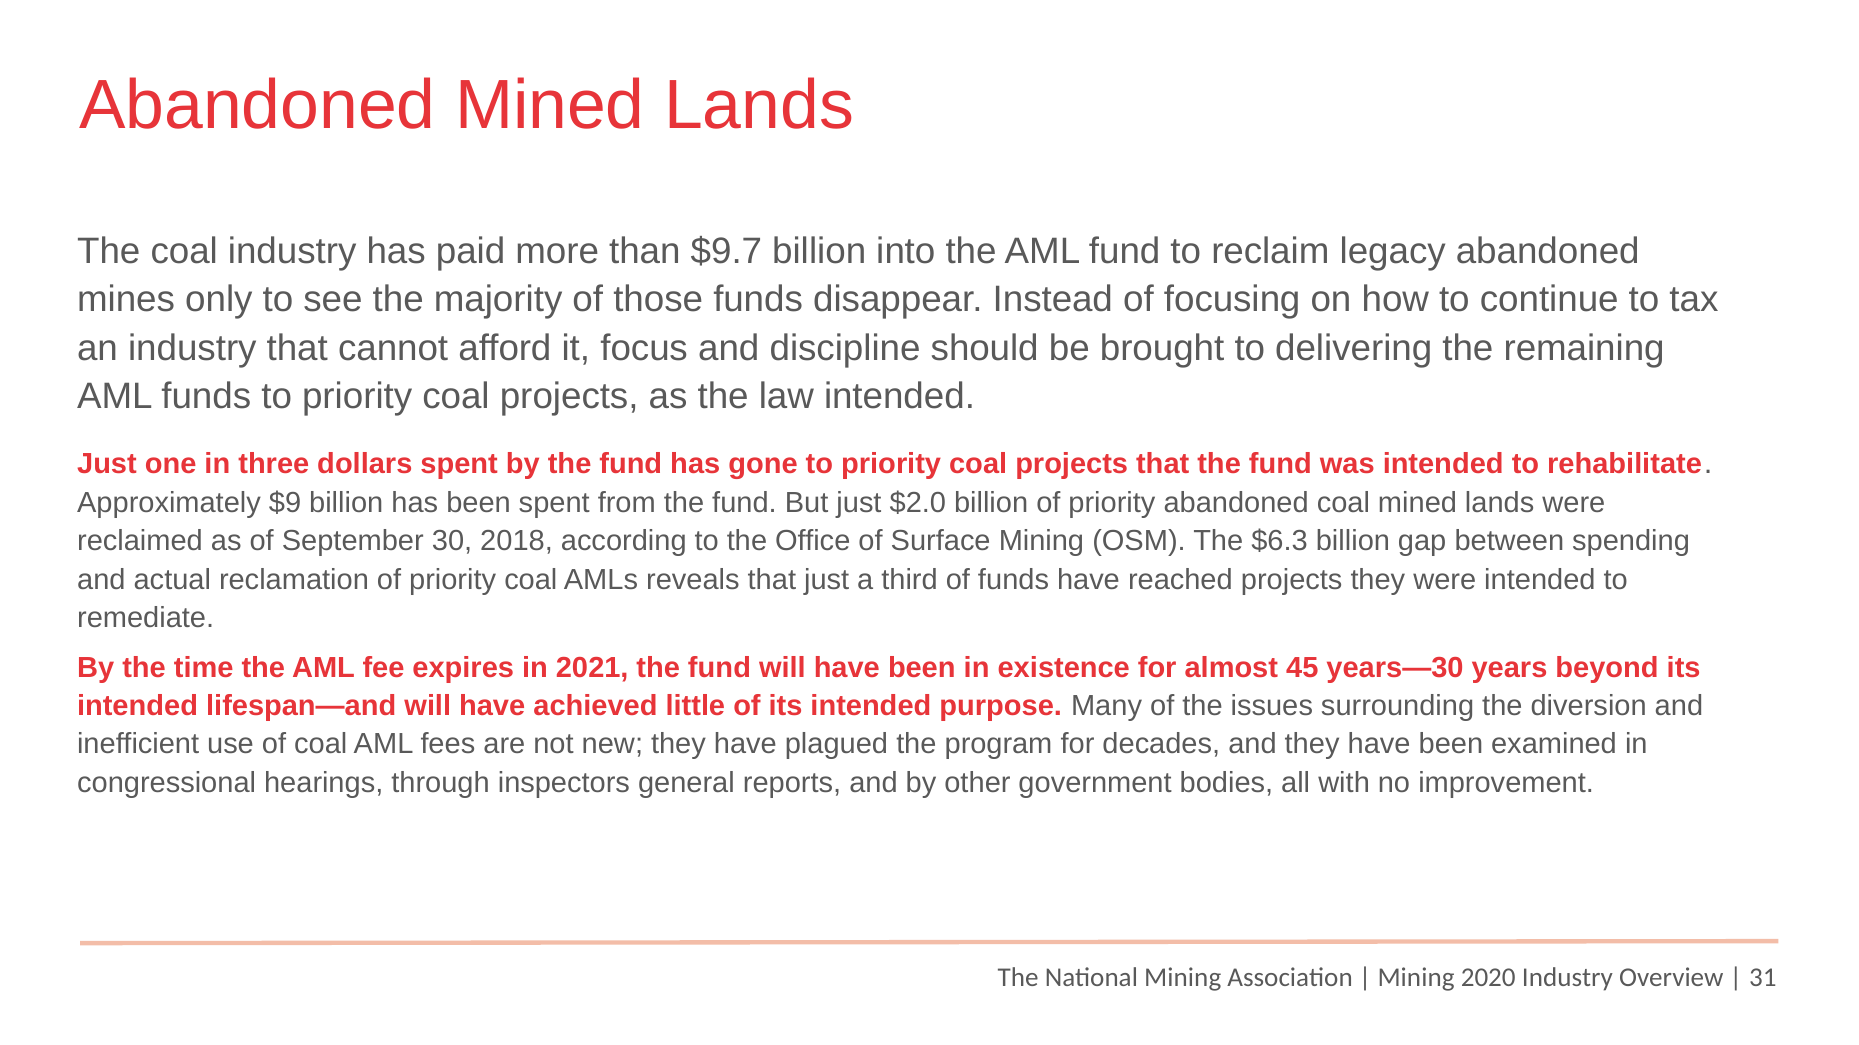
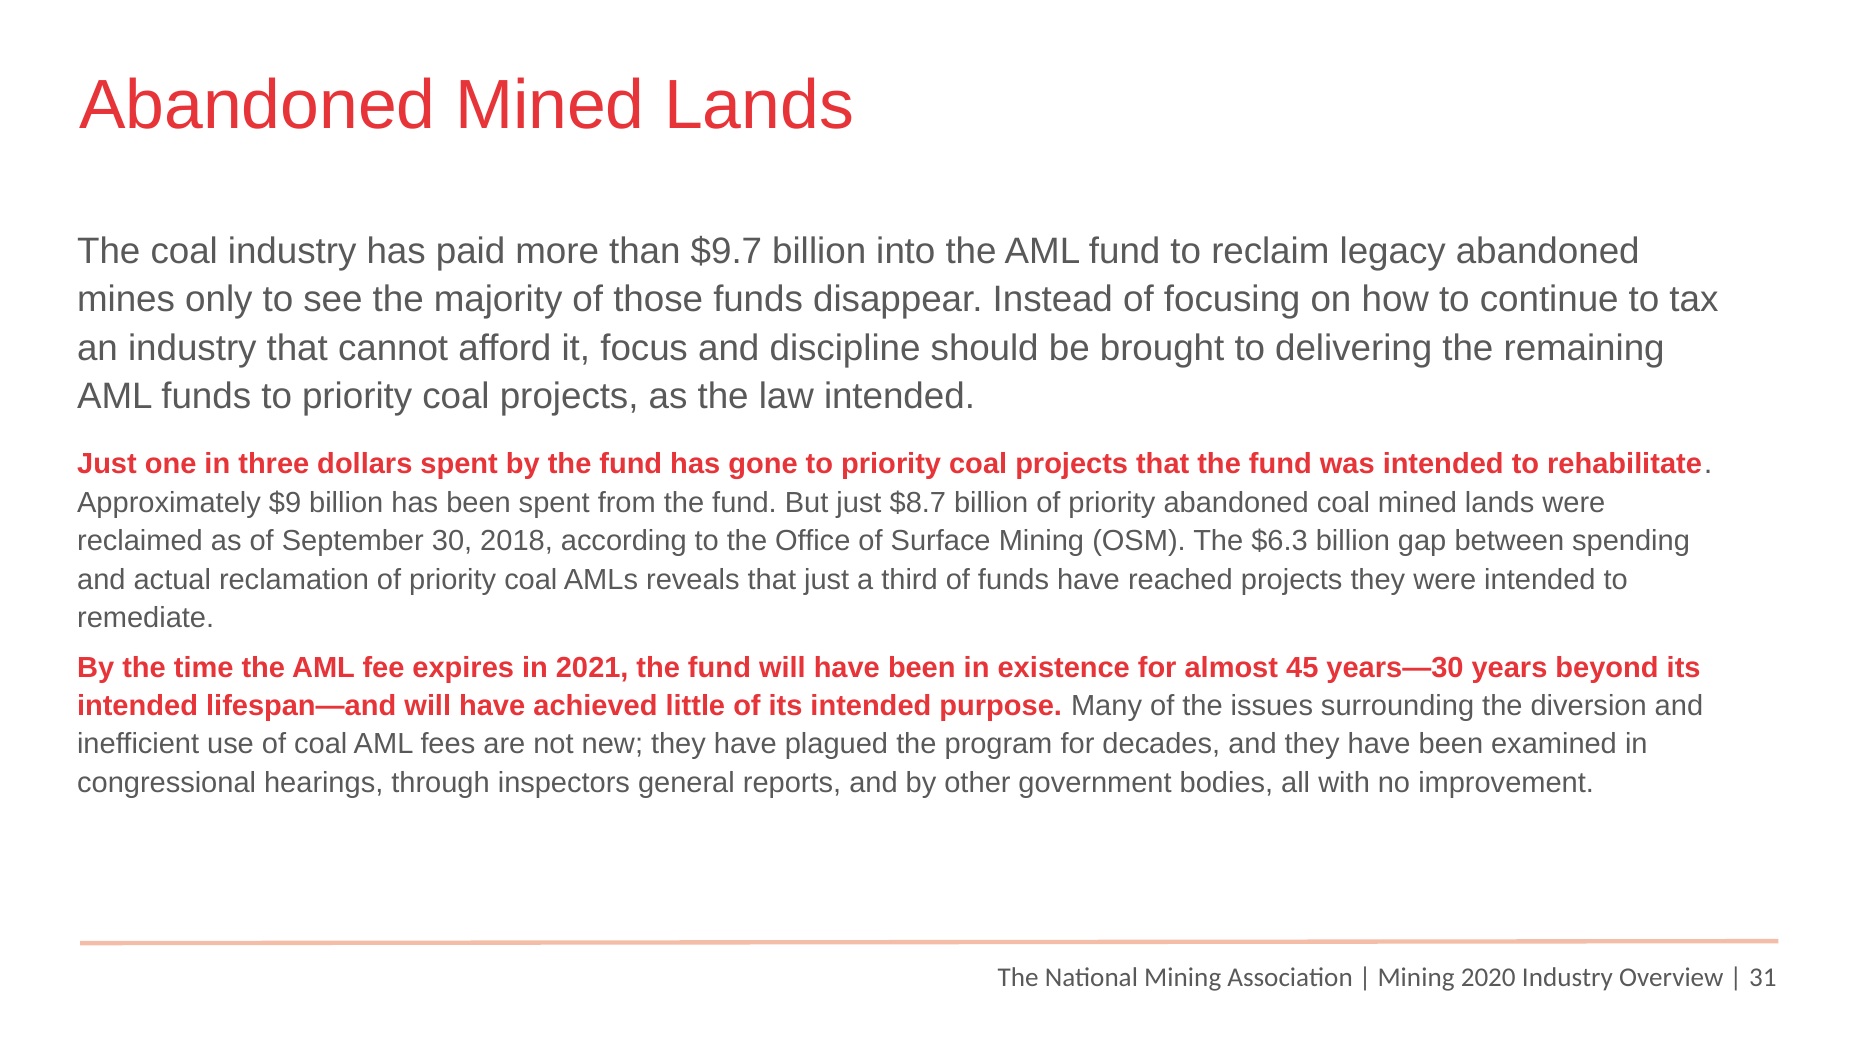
$2.0: $2.0 -> $8.7 (918, 503)
